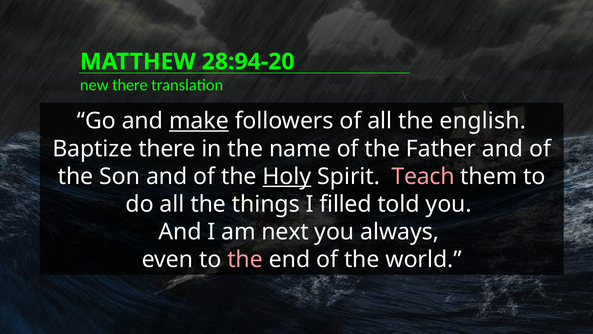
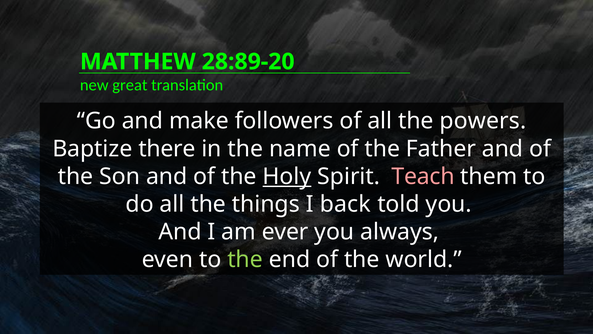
28:94-20: 28:94-20 -> 28:89-20 (248, 62)
new there: there -> great (130, 85)
make underline: present -> none (199, 121)
english: english -> powers (483, 121)
filled: filled -> back (345, 204)
next: next -> ever (285, 232)
the colour: pink -> light green (245, 259)
